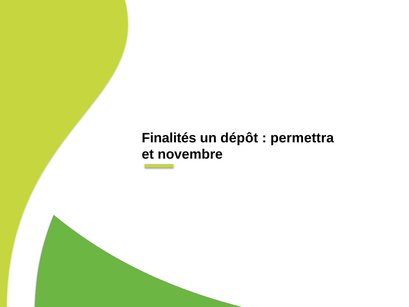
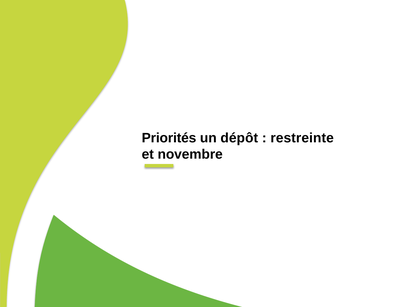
Finalités: Finalités -> Priorités (169, 138)
permettra: permettra -> restreinte (302, 138)
